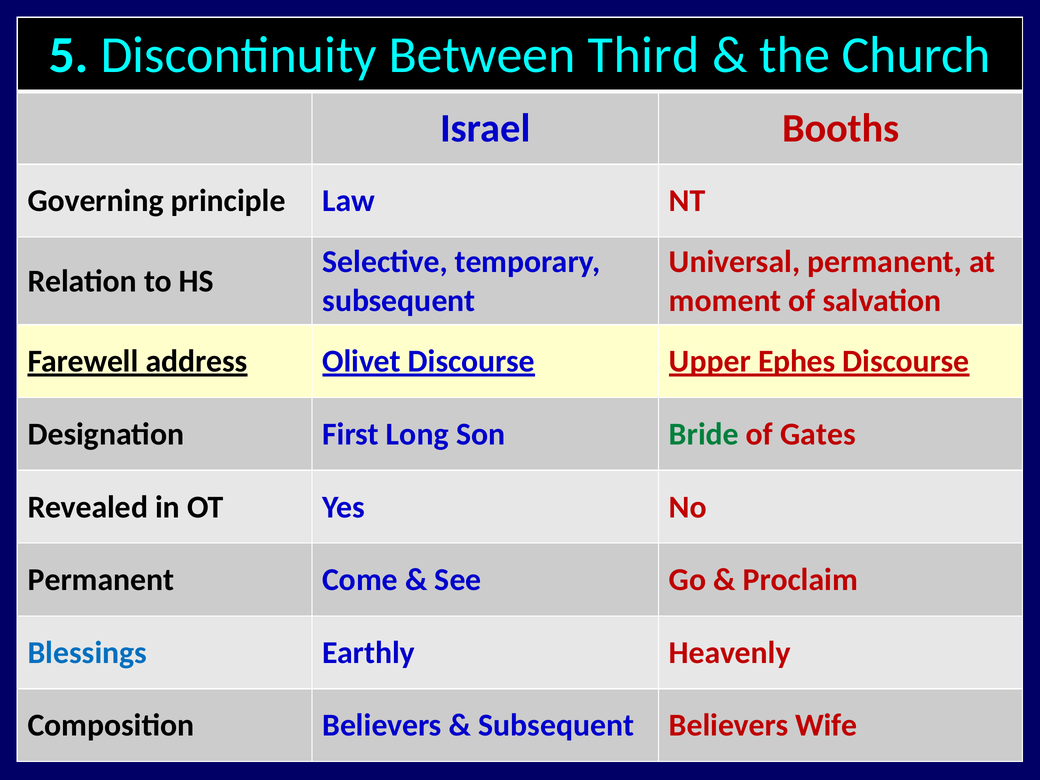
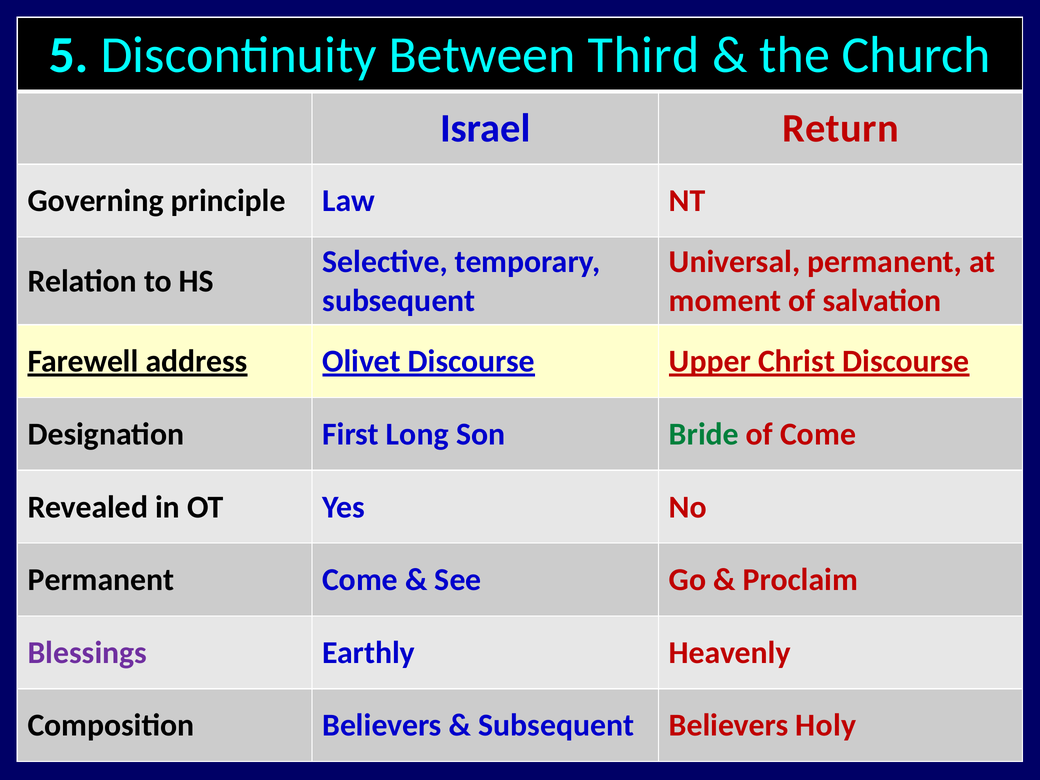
Booths: Booths -> Return (840, 128)
Ephes: Ephes -> Christ (797, 361)
of Gates: Gates -> Come (818, 434)
Blessings colour: blue -> purple (87, 653)
Wife: Wife -> Holy (826, 725)
